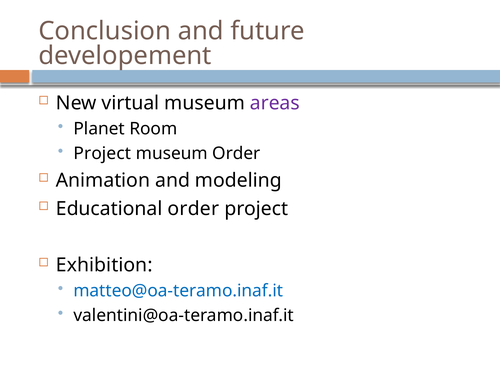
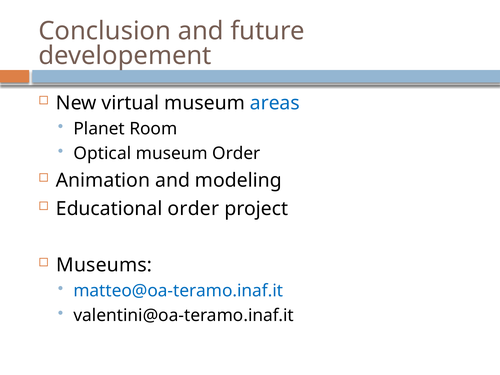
areas colour: purple -> blue (275, 103)
Project: Project -> Optical (102, 153)
Exhibition: Exhibition -> Museums (104, 265)
